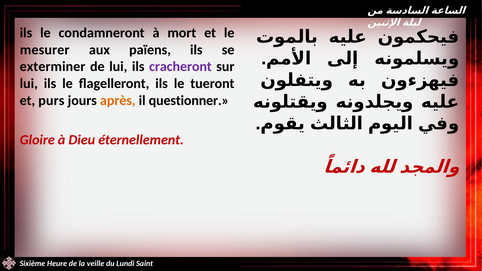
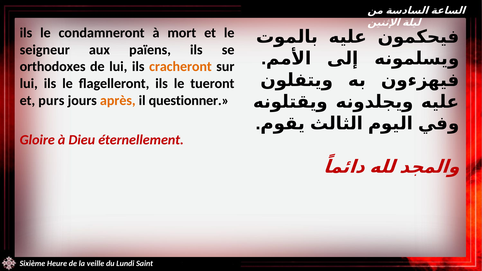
mesurer: mesurer -> seigneur (45, 50)
exterminer: exterminer -> orthodoxes (53, 67)
cracheront colour: purple -> orange (180, 67)
